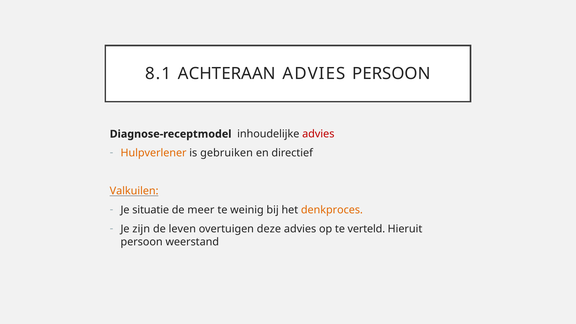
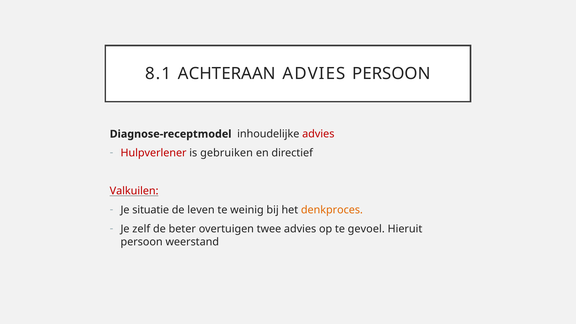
Hulpverlener colour: orange -> red (154, 153)
Valkuilen colour: orange -> red (134, 191)
meer: meer -> leven (201, 210)
zijn: zijn -> zelf (141, 229)
leven: leven -> beter (182, 229)
deze: deze -> twee (269, 229)
verteld: verteld -> gevoel (366, 229)
